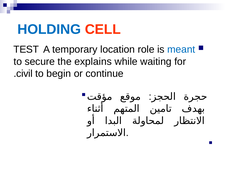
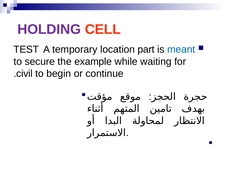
HOLDING colour: blue -> purple (49, 29)
role: role -> part (146, 49)
explains: explains -> example (93, 61)
